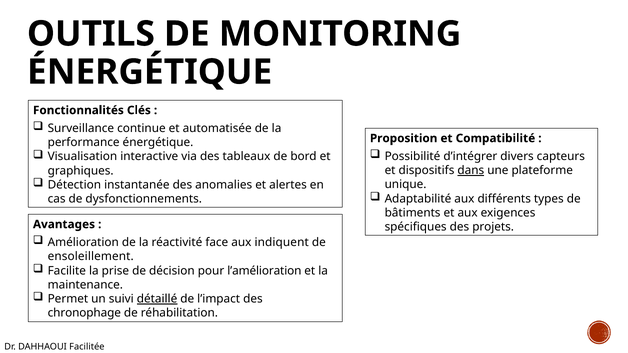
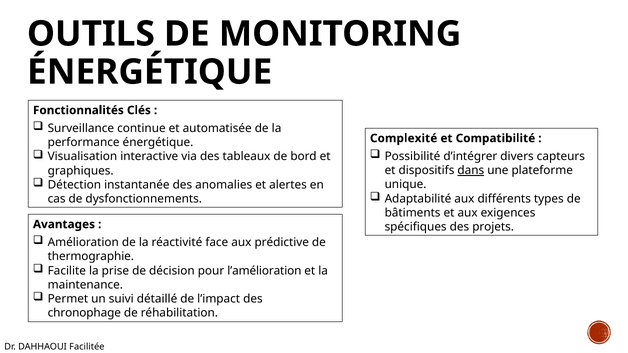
Proposition: Proposition -> Complexité (404, 138)
indiquent: indiquent -> prédictive (282, 243)
ensoleillement: ensoleillement -> thermographie (91, 257)
détaillé underline: present -> none (157, 299)
